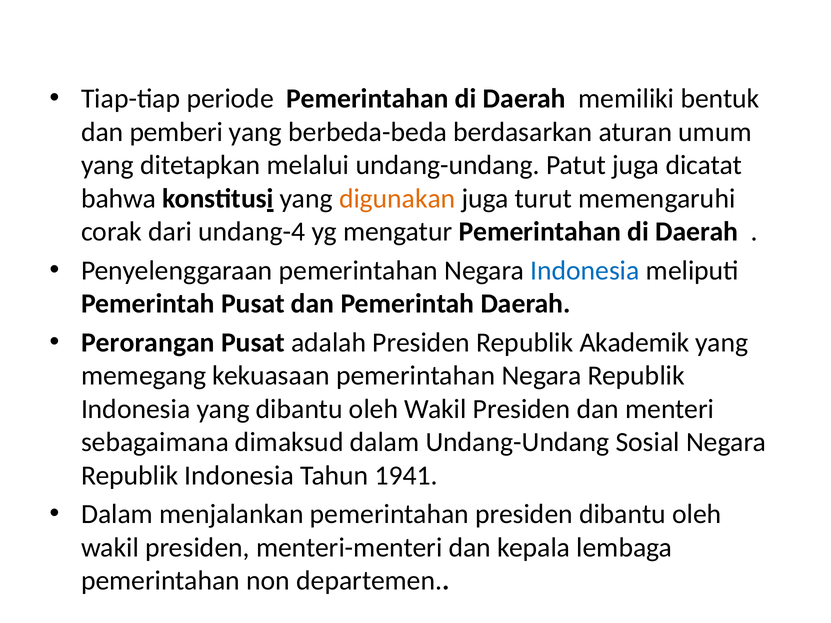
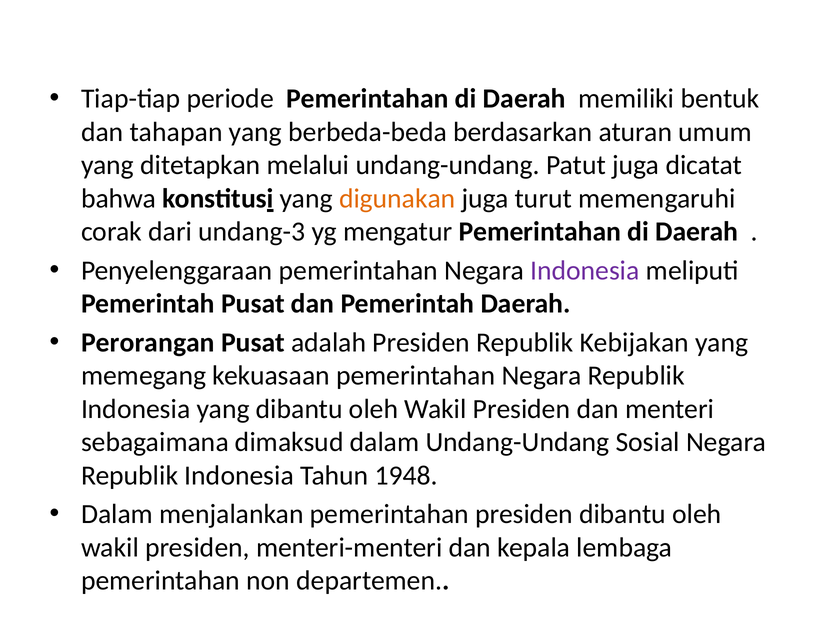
pemberi: pemberi -> tahapan (176, 132)
undang-4: undang-4 -> undang-3 (252, 232)
Indonesia colour: blue -> purple (585, 271)
Akademik: Akademik -> Kebijakan (634, 343)
1941: 1941 -> 1948 (406, 476)
